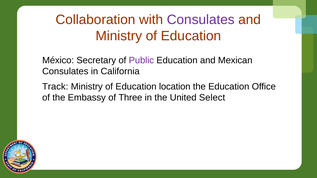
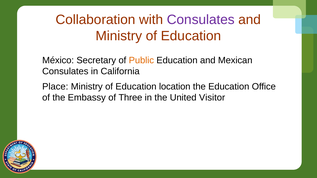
Public colour: purple -> orange (141, 60)
Track: Track -> Place (55, 87)
Select: Select -> Visitor (212, 98)
